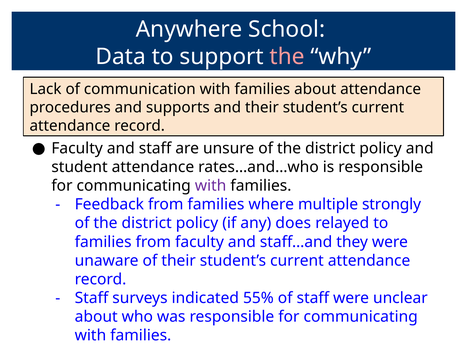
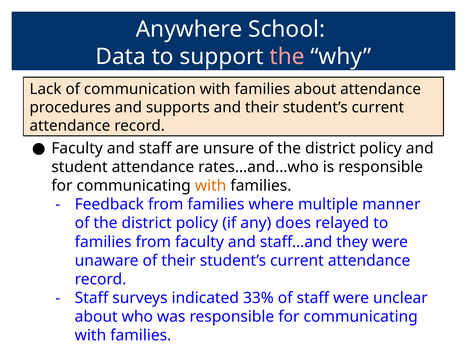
with colour: purple -> orange (211, 185)
strongly: strongly -> manner (391, 204)
55%: 55% -> 33% (258, 297)
